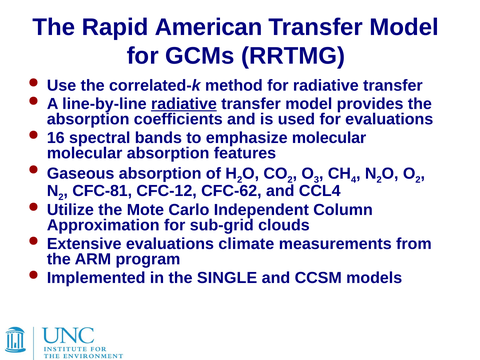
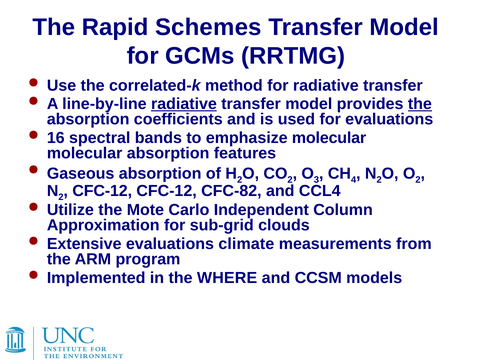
American: American -> Schemes (208, 27)
the underline: none -> present (420, 104)
CFC-81: CFC-81 -> CFC-12 (102, 191)
CFC-62: CFC-62 -> CFC-82 (231, 191)
SINGLE: SINGLE -> WHERE (227, 278)
